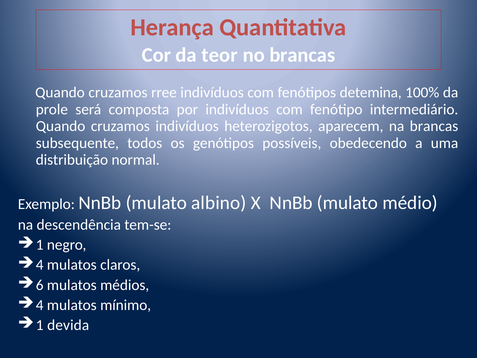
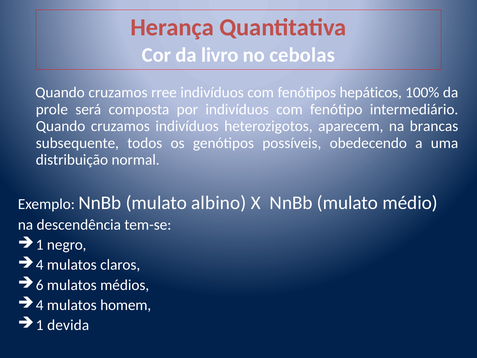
teor: teor -> livro (220, 55)
no brancas: brancas -> cebolas (302, 55)
detemina: detemina -> hepáticos (371, 92)
mínimo: mínimo -> homem (126, 305)
